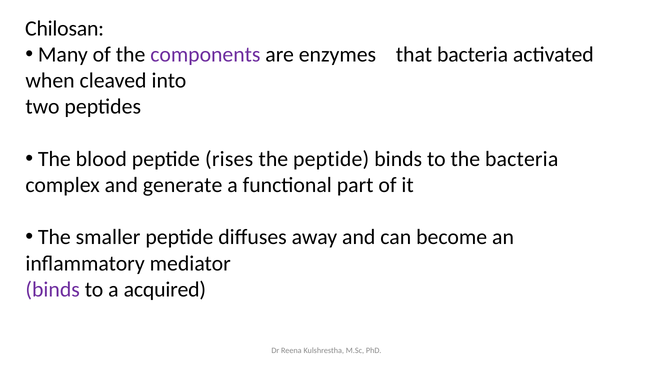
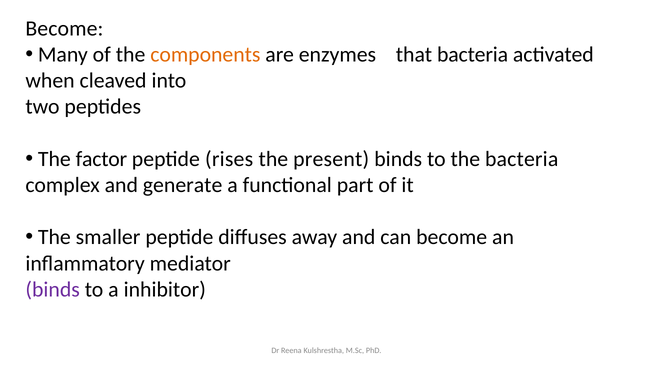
Chilosan: Chilosan -> Become (64, 28)
components colour: purple -> orange (205, 55)
blood: blood -> factor (101, 159)
the peptide: peptide -> present (331, 159)
acquired: acquired -> inhibitor (165, 290)
